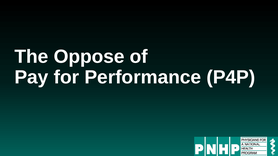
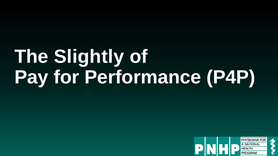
Oppose: Oppose -> Slightly (89, 57)
